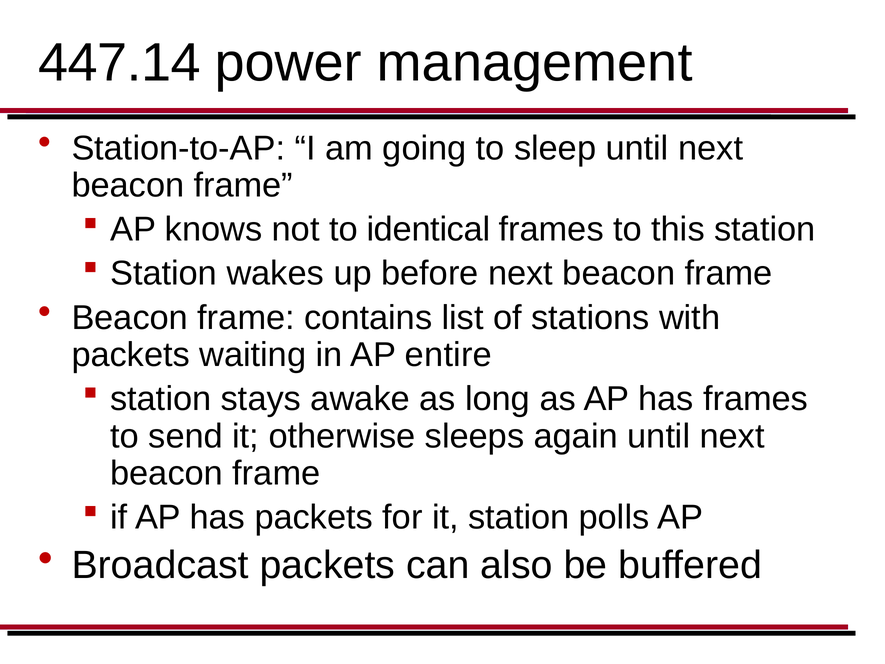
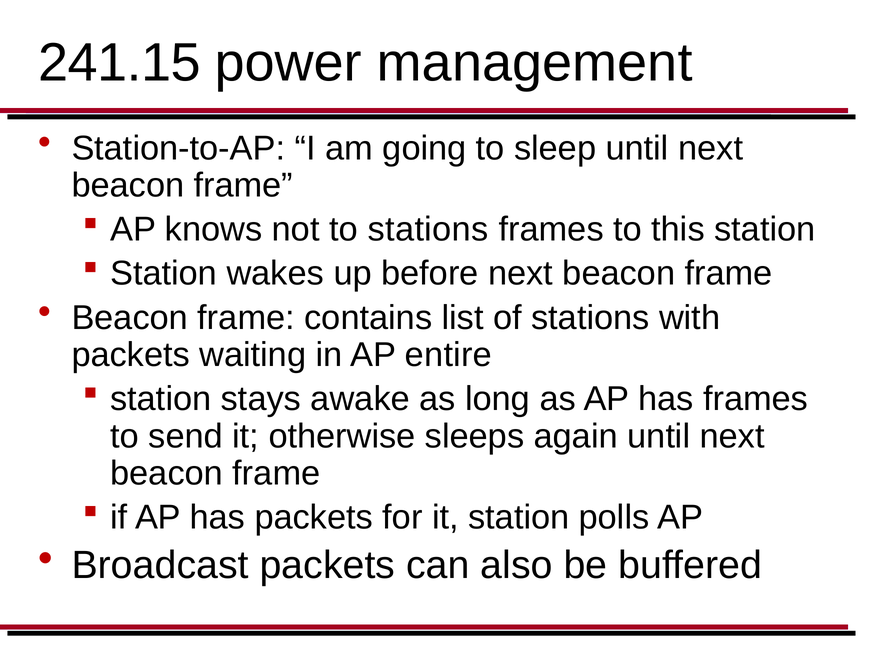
447.14: 447.14 -> 241.15 (119, 63)
to identical: identical -> stations (428, 229)
